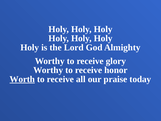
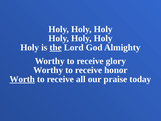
the underline: none -> present (56, 47)
